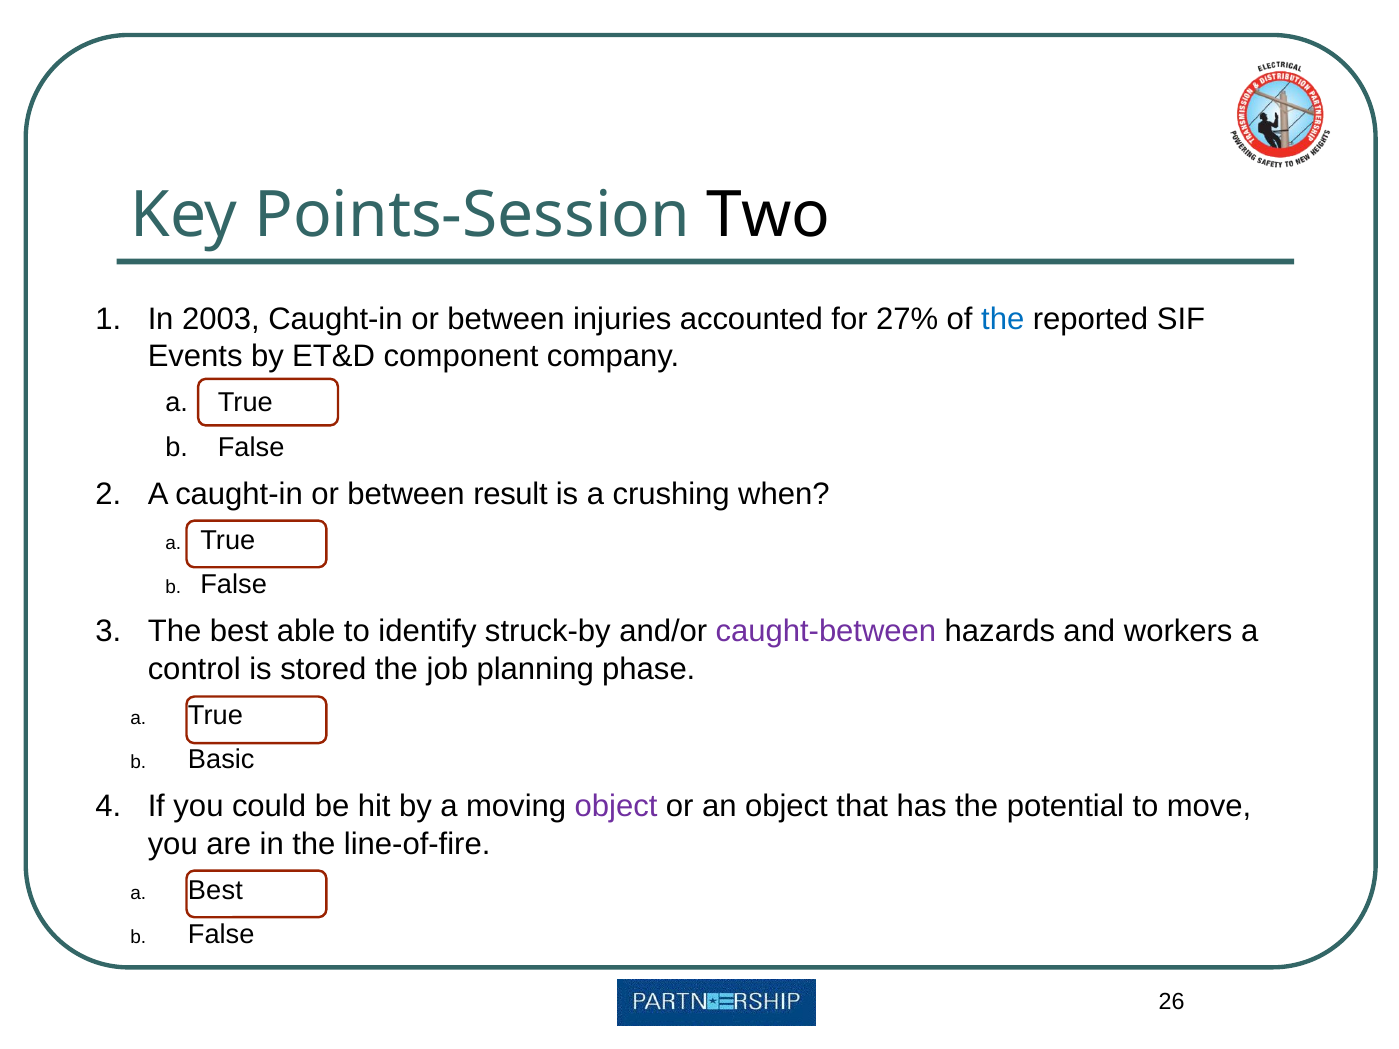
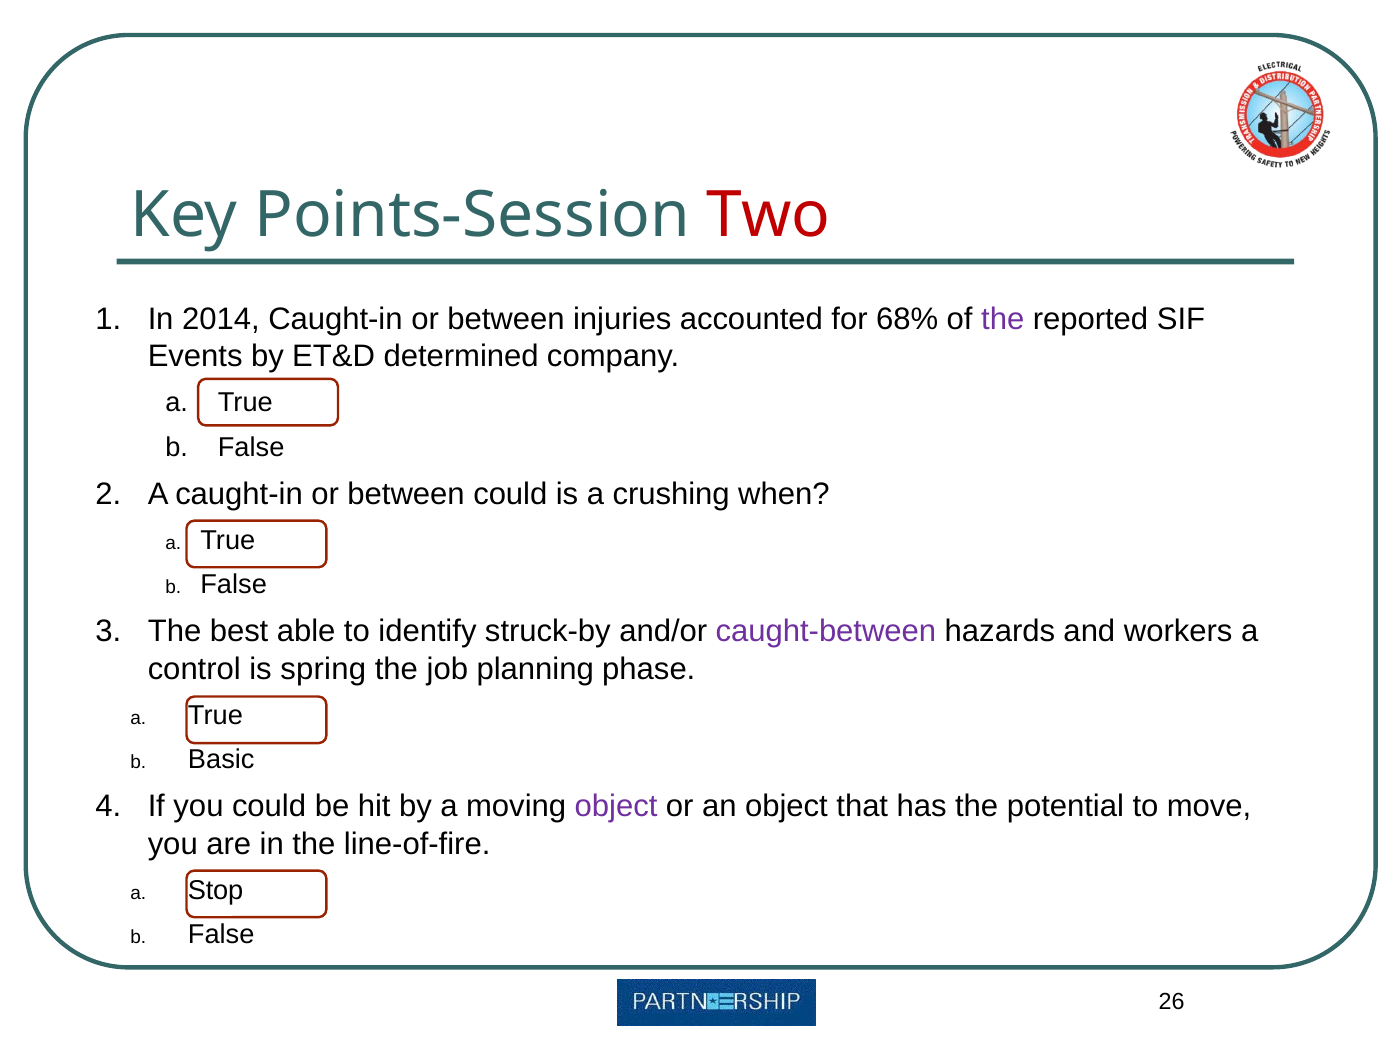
Two colour: black -> red (769, 215)
2003: 2003 -> 2014 (221, 319)
27%: 27% -> 68% (907, 319)
the colour: blue -> purple (1003, 319)
component: component -> determined (461, 356)
between result: result -> could (510, 494)
stored: stored -> spring (323, 669)
a Best: Best -> Stop (216, 890)
